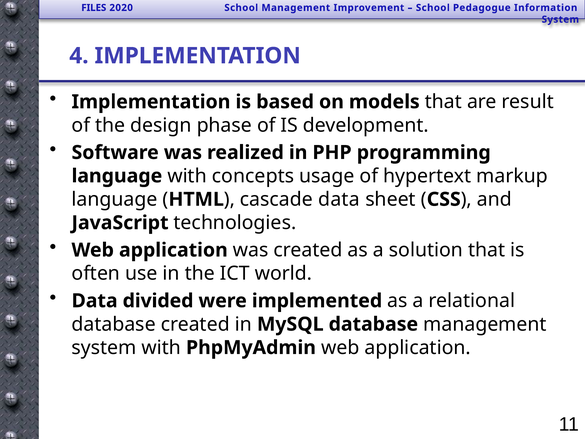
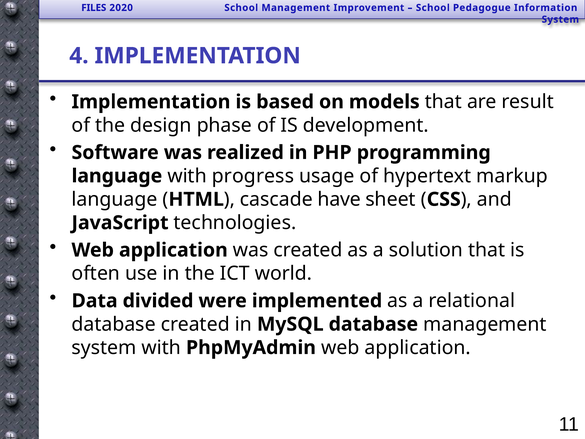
concepts: concepts -> progress (253, 176)
cascade data: data -> have (339, 199)
